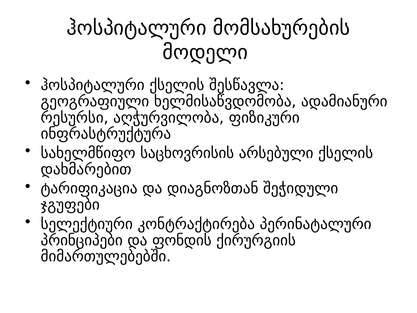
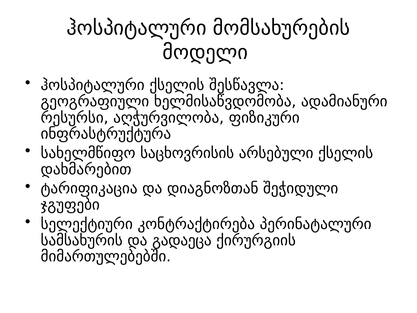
პრინციპები: პრინციპები -> სამსახურის (82, 240)
ფონდის: ფონდის -> გადაეცა (182, 240)
